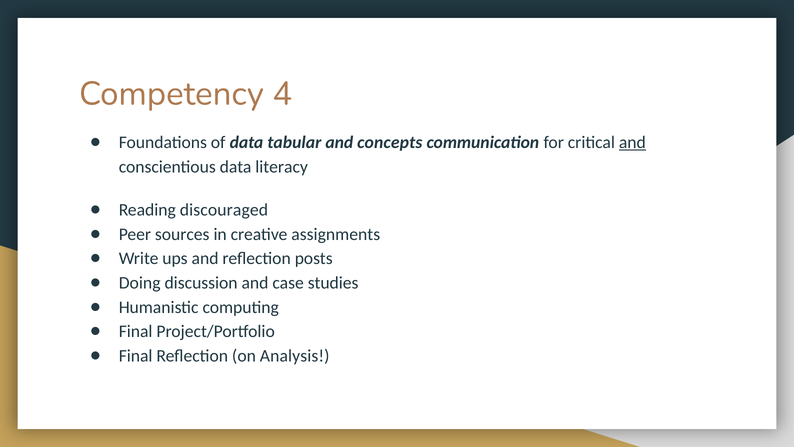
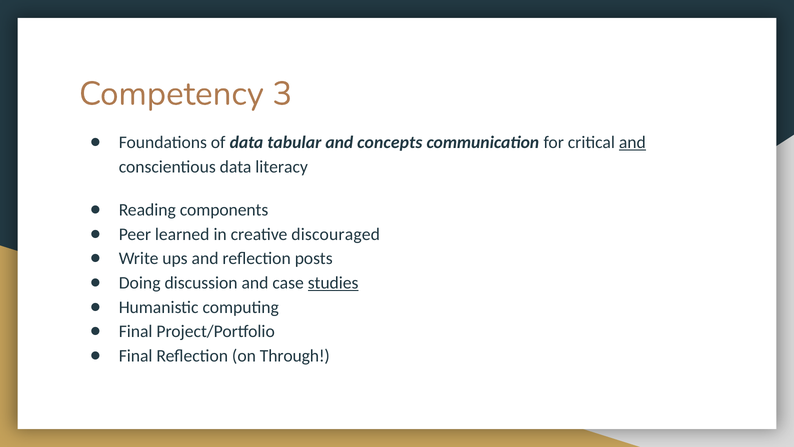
4: 4 -> 3 (282, 94)
discouraged: discouraged -> components (224, 210)
sources: sources -> learned (182, 234)
assignments: assignments -> discouraged (336, 234)
studies underline: none -> present (333, 283)
Analysis: Analysis -> Through (295, 356)
